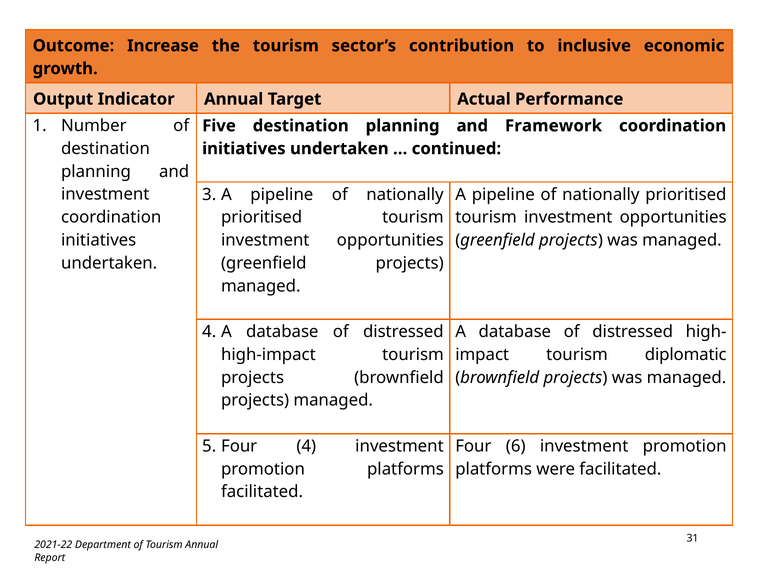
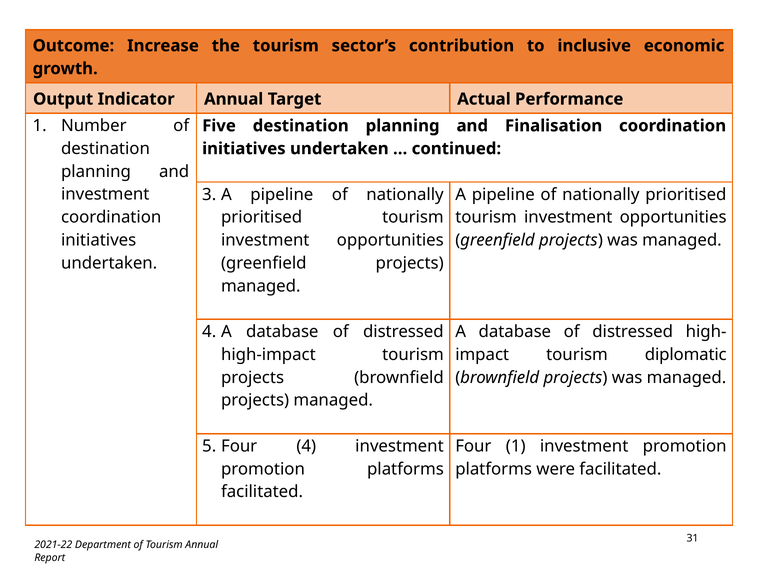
Framework: Framework -> Finalisation (554, 126)
Four 6: 6 -> 1 (516, 446)
